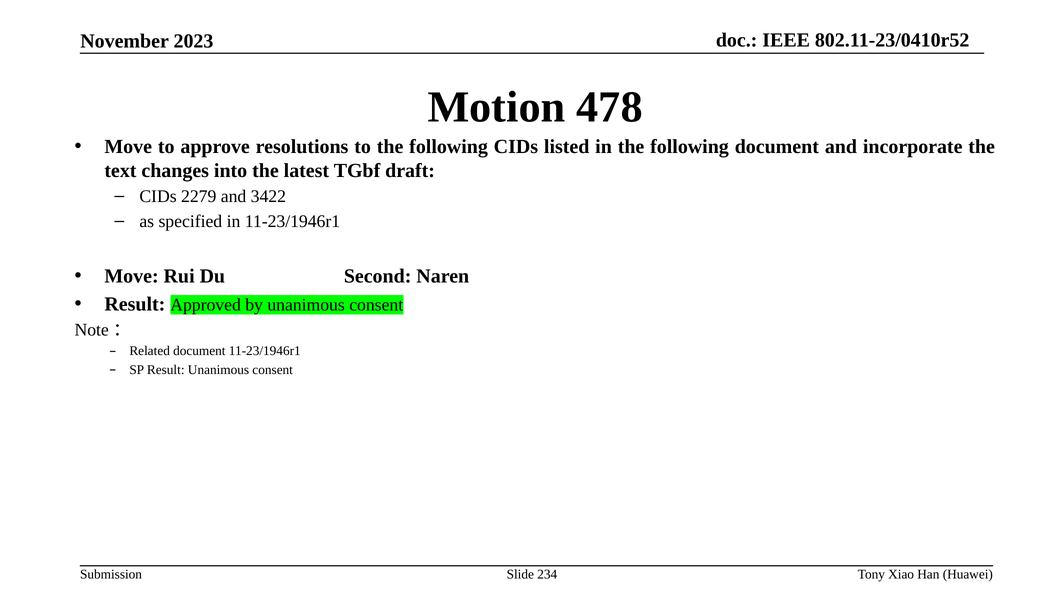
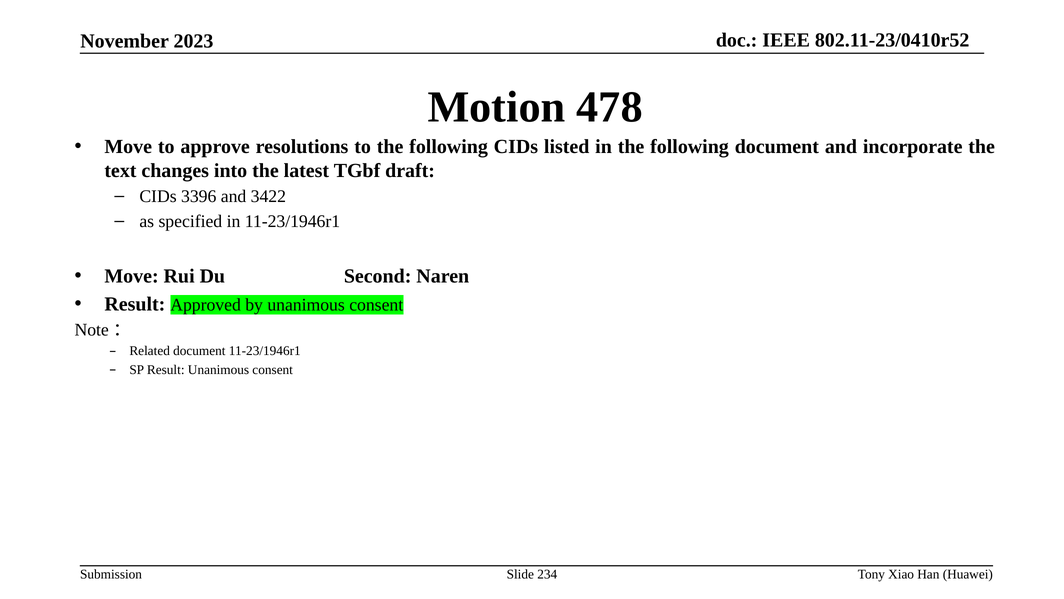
2279: 2279 -> 3396 (199, 196)
